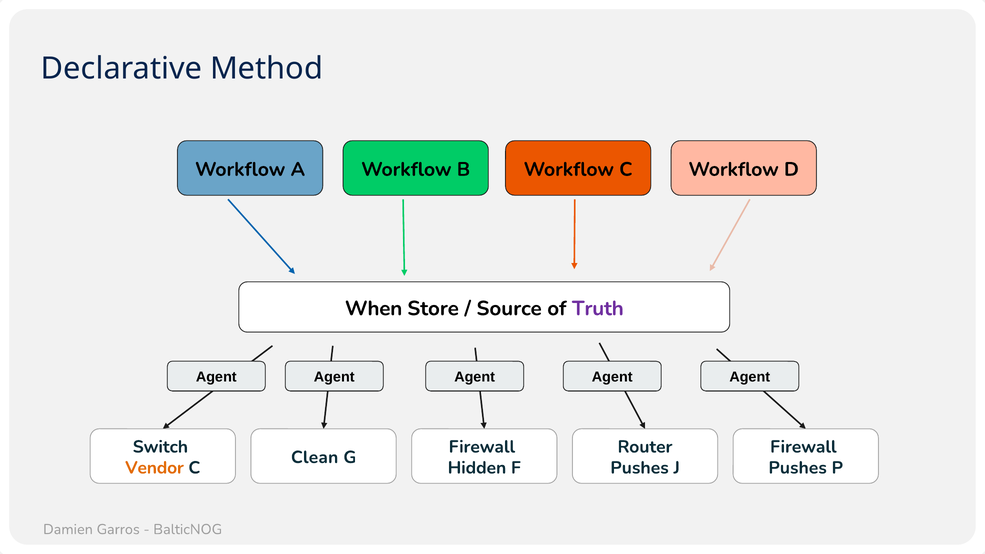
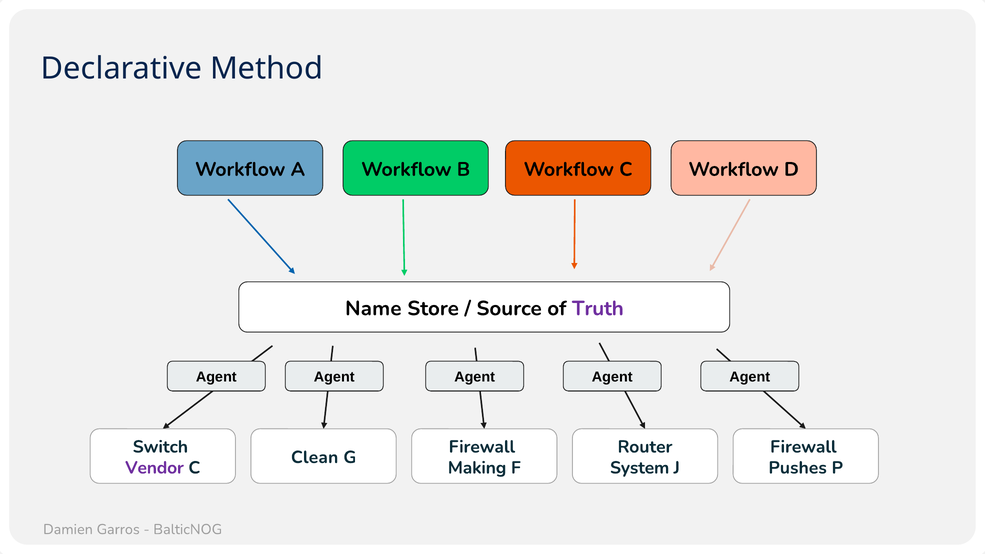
When: When -> Name (373, 309)
Vendor colour: orange -> purple (155, 468)
Hidden: Hidden -> Making (477, 468)
Pushes: Pushes -> System (640, 468)
